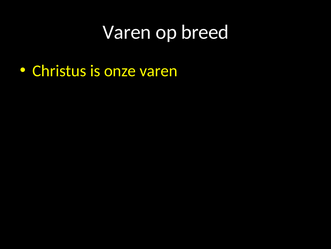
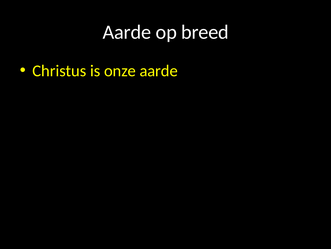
Varen: Varen -> Aarde (127, 32)
onze varen: varen -> aarde (159, 71)
